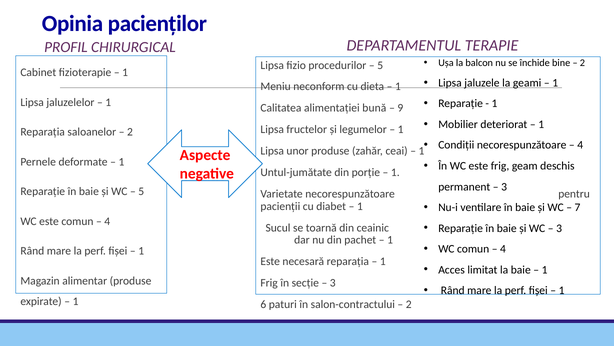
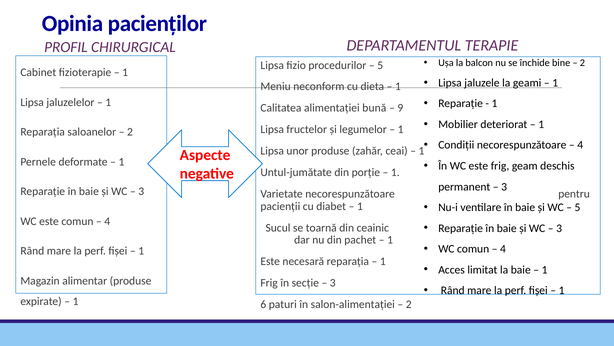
5: 5 -> 3 (141, 191)
7: 7 -> 5 (578, 207)
salon-contractului: salon-contractului -> salon-alimentației (353, 304)
